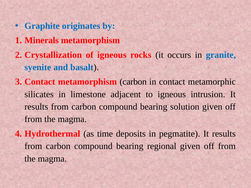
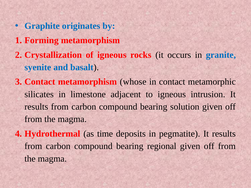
Minerals: Minerals -> Forming (42, 40)
metamorphism carbon: carbon -> whose (133, 82)
